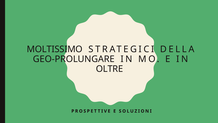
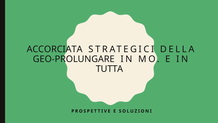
MOLTISSIMO: MOLTISSIMO -> ACCORCIATA (55, 49)
OLTRE: OLTRE -> TUTTA (109, 69)
